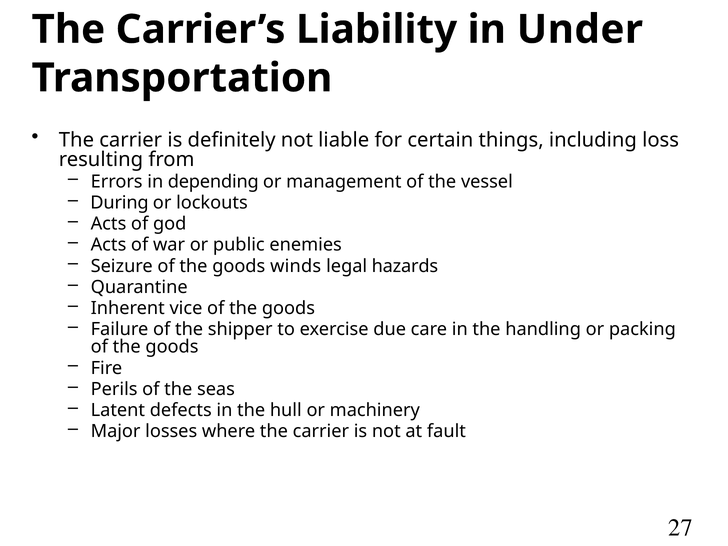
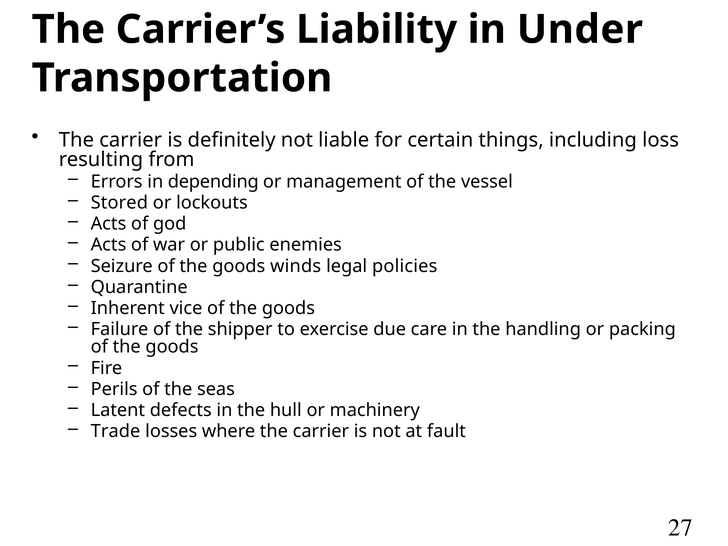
During: During -> Stored (119, 203)
hazards: hazards -> policies (405, 266)
Major: Major -> Trade (116, 431)
